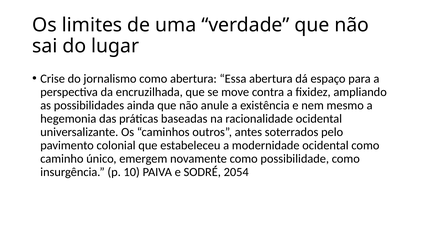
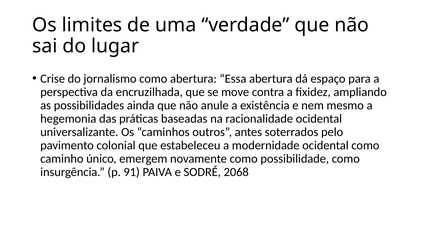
10: 10 -> 91 (132, 172)
2054: 2054 -> 2068 (236, 172)
